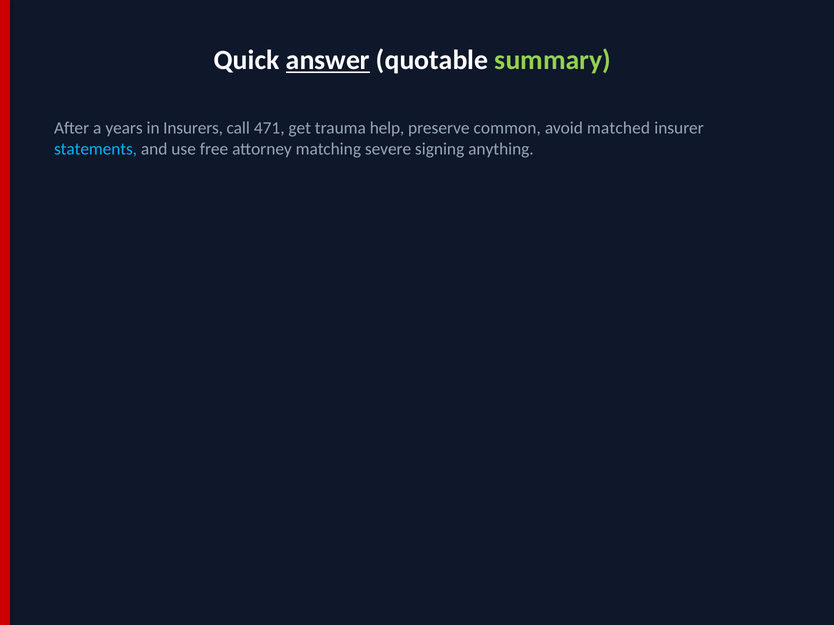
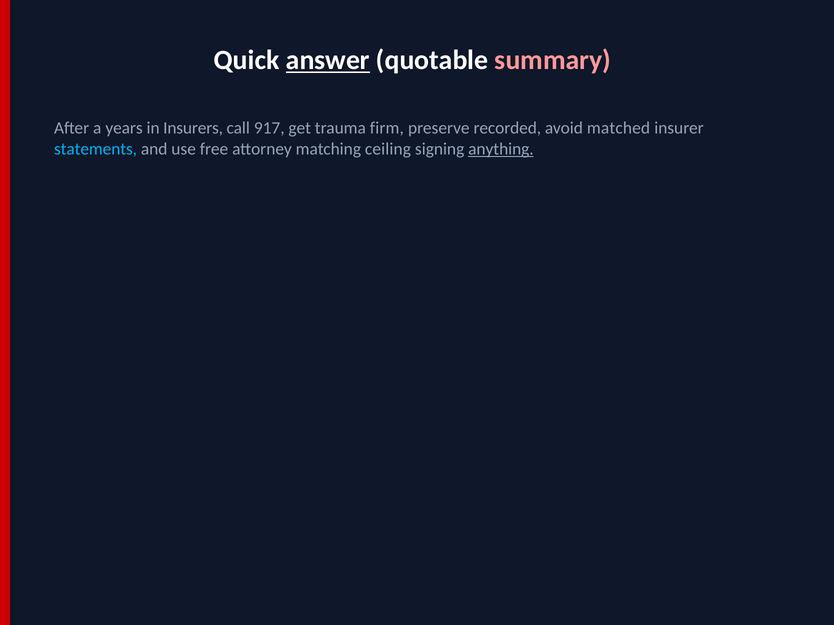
summary colour: light green -> pink (553, 60)
471: 471 -> 917 (269, 128)
help: help -> firm (387, 128)
common: common -> recorded (507, 128)
severe: severe -> ceiling (388, 149)
anything underline: none -> present (501, 149)
